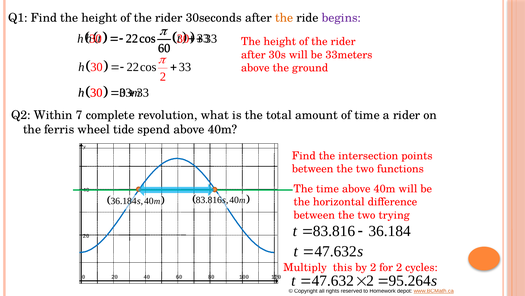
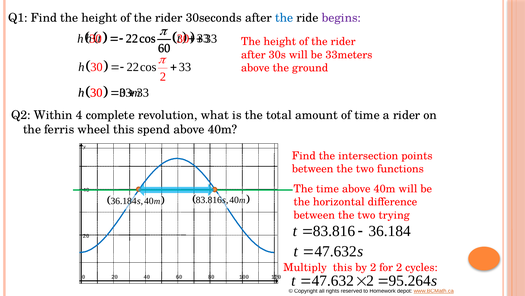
the colour: orange -> blue (284, 18)
7: 7 -> 4 (79, 115)
wheel tide: tide -> this (124, 129)
